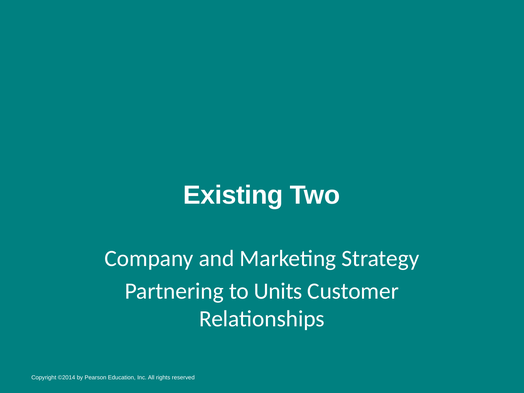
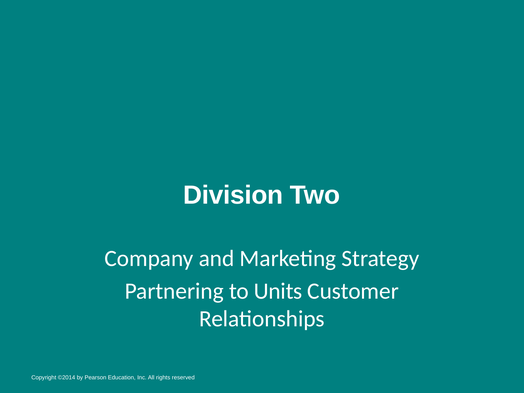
Existing: Existing -> Division (233, 195)
